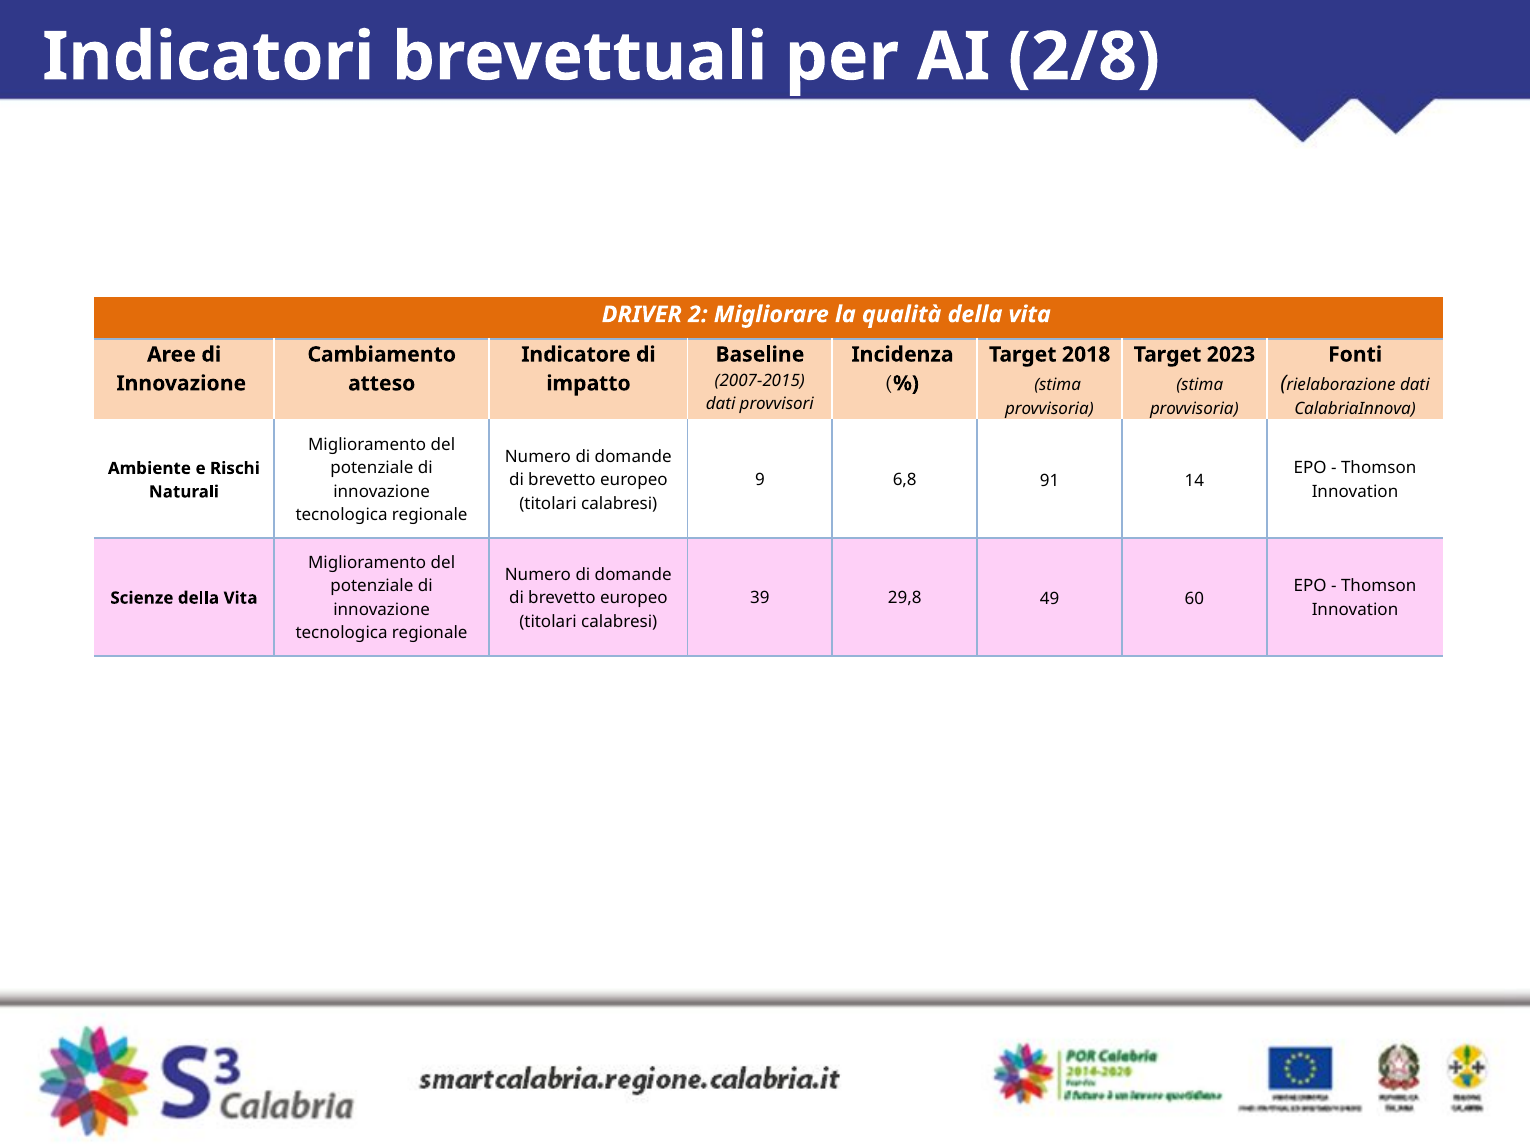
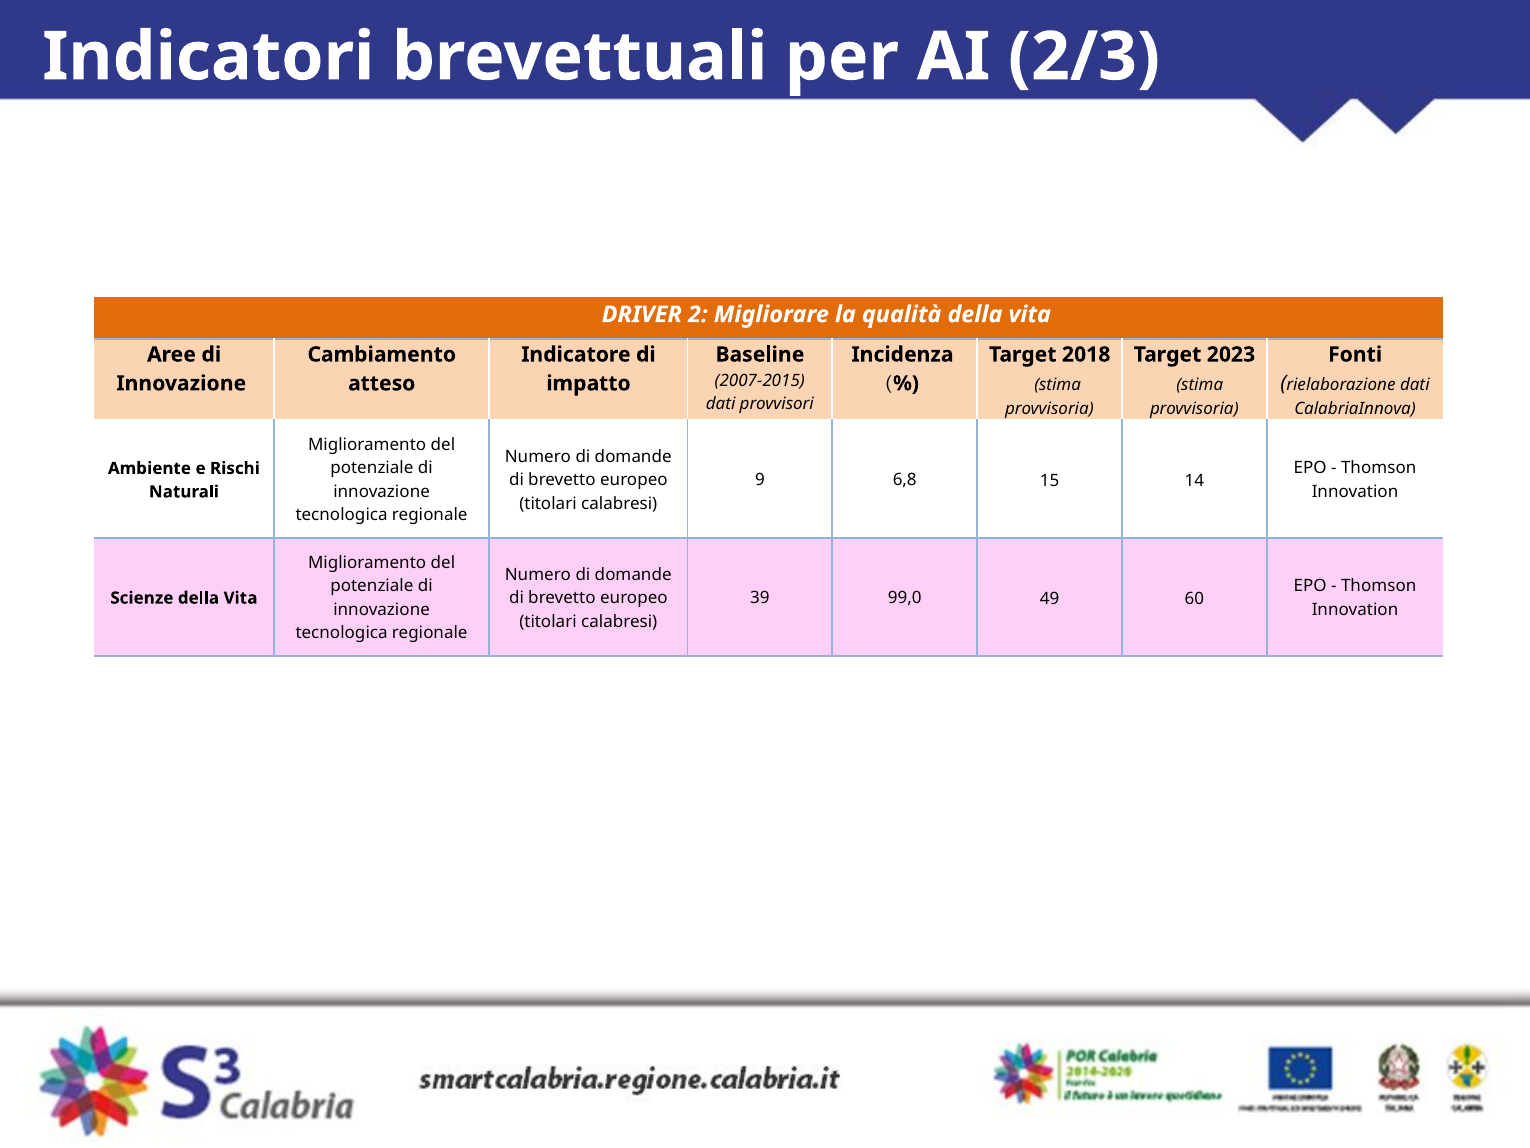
2/8: 2/8 -> 2/3 (1084, 57)
91: 91 -> 15 (1050, 481)
29,8: 29,8 -> 99,0 (905, 598)
